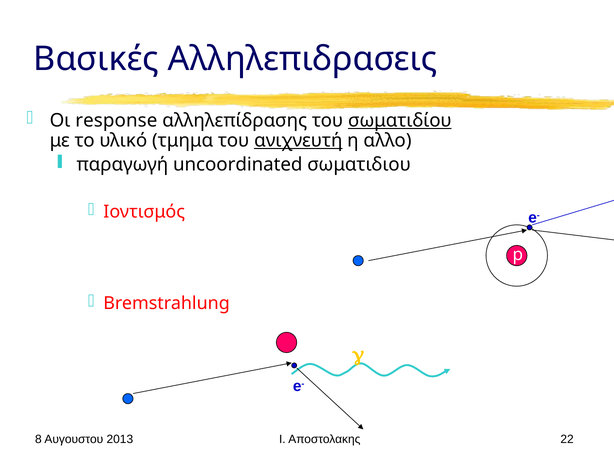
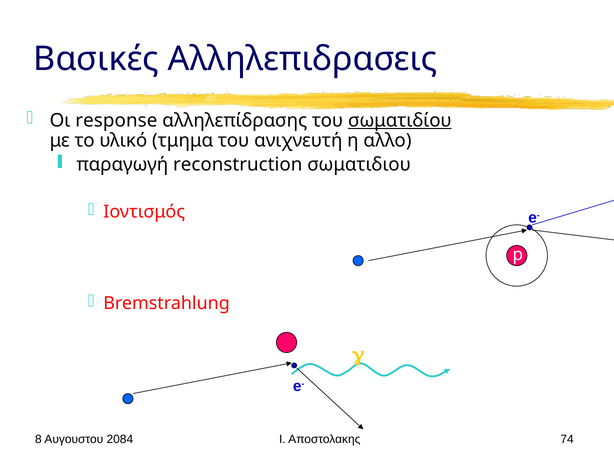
ανιχνευτή underline: present -> none (298, 141)
uncoordinated: uncoordinated -> reconstruction (238, 165)
2013: 2013 -> 2084 (120, 440)
22: 22 -> 74 (567, 440)
